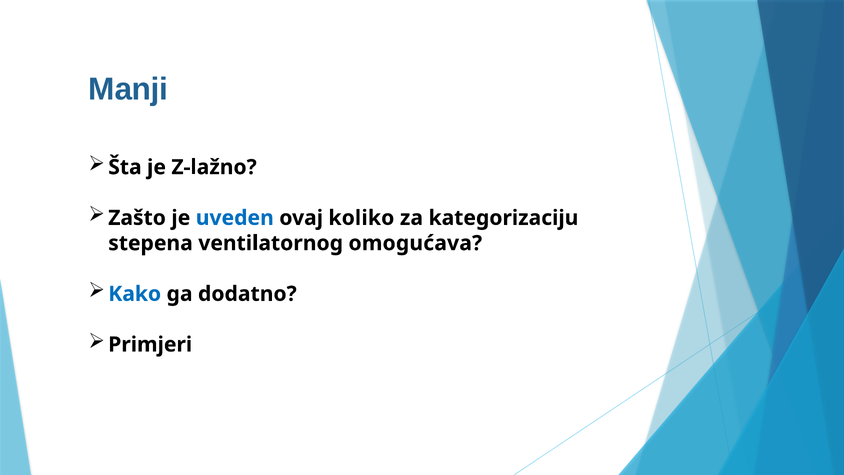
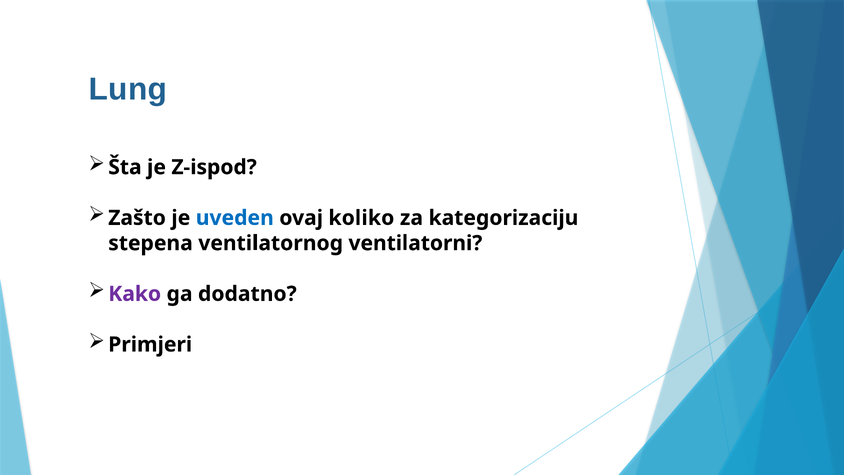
Manji: Manji -> Lung (128, 89)
Z-lažno: Z-lažno -> Z-ispod (214, 167)
omogućava: omogućava -> ventilatorni (415, 243)
Kako colour: blue -> purple (135, 294)
